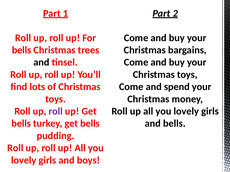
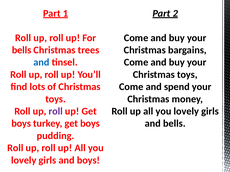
and colour: black -> blue (41, 62)
bells: bells -> boys (21, 124)
turkey get bells: bells -> boys (90, 124)
